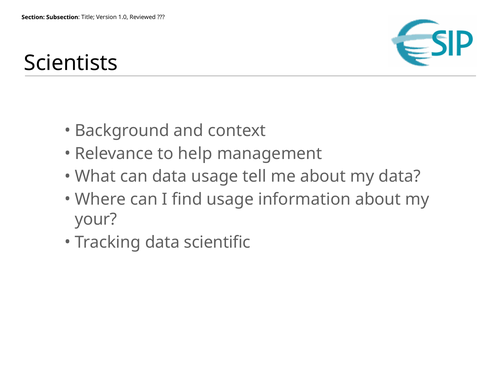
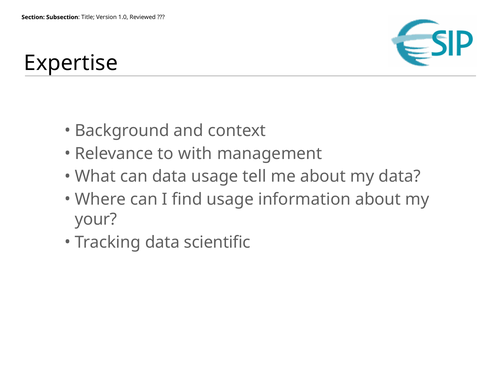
Scientists: Scientists -> Expertise (71, 63)
help: help -> with (195, 153)
